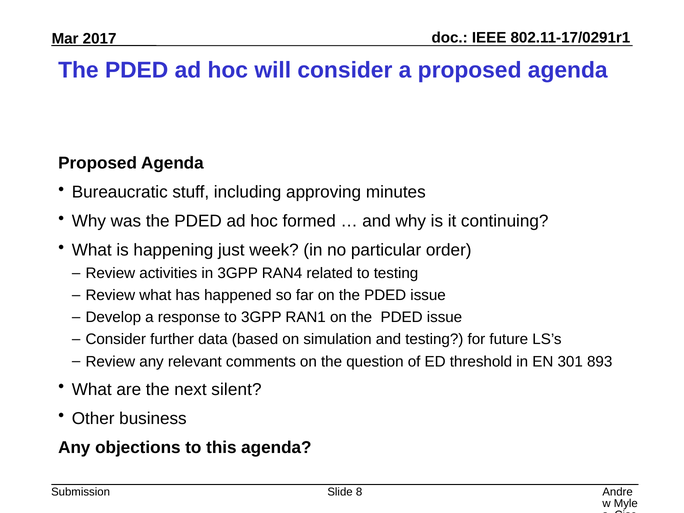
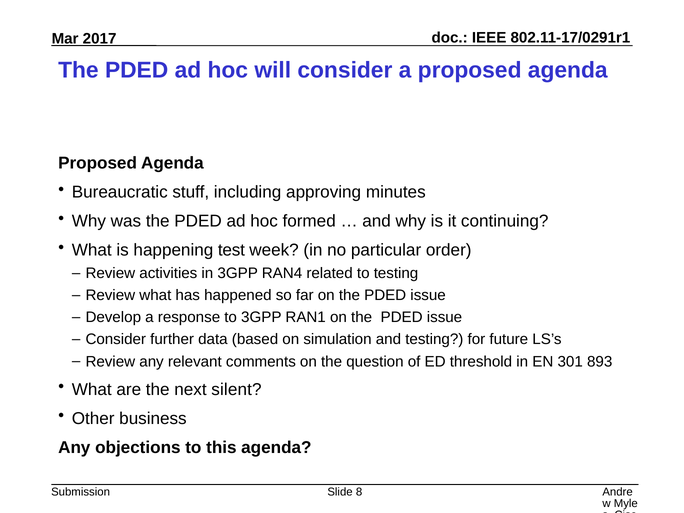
just: just -> test (231, 250)
